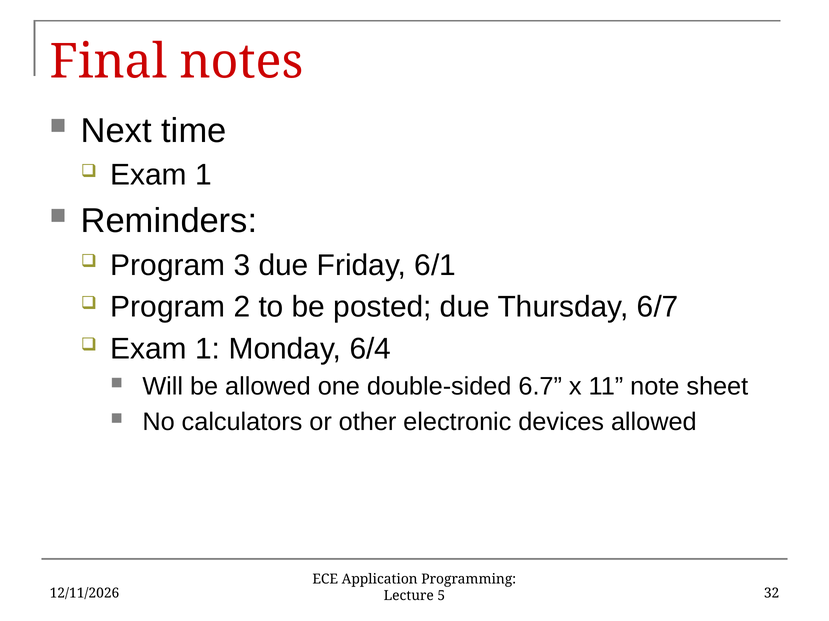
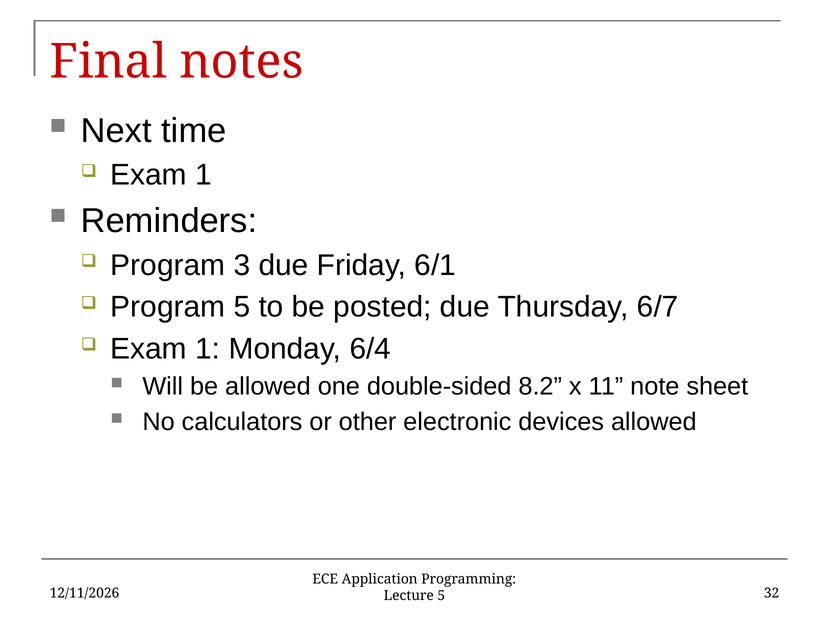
Program 2: 2 -> 5 (242, 307)
6.7: 6.7 -> 8.2 (540, 387)
